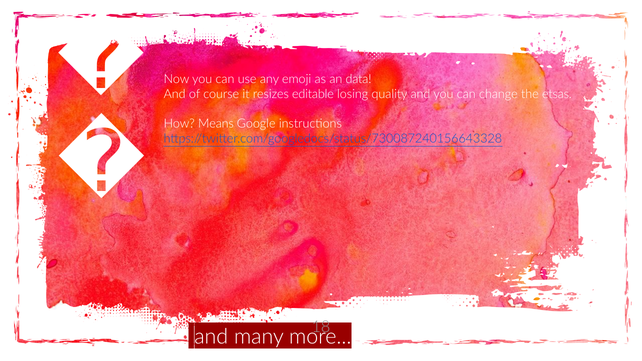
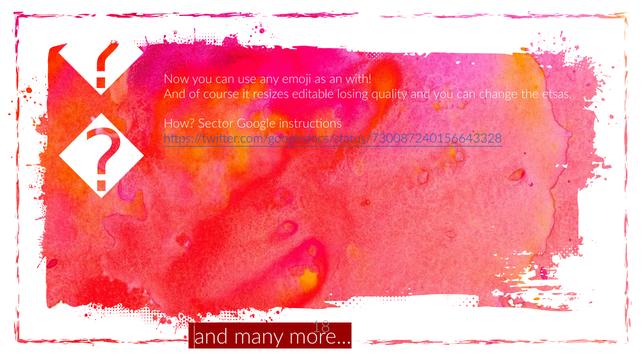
data: data -> with (359, 79)
Means: Means -> Sector (216, 124)
